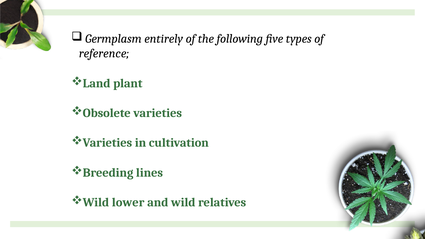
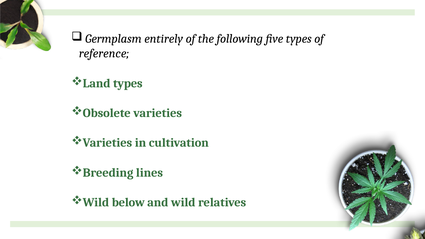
Land plant: plant -> types (128, 83)
lower: lower -> below (128, 202)
